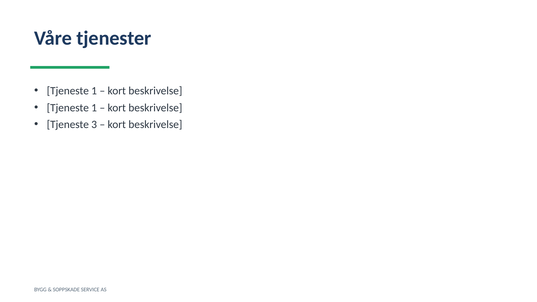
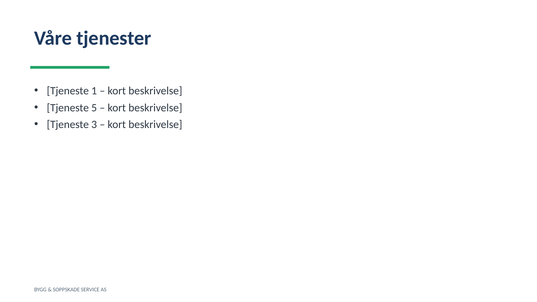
1: 1 -> 5 (94, 108)
